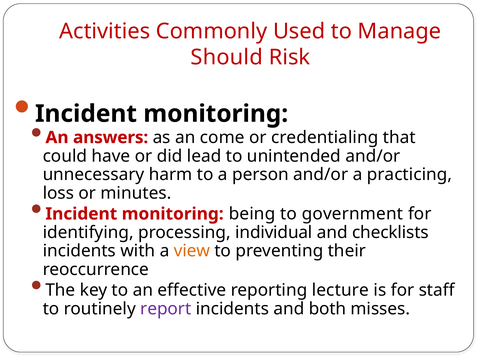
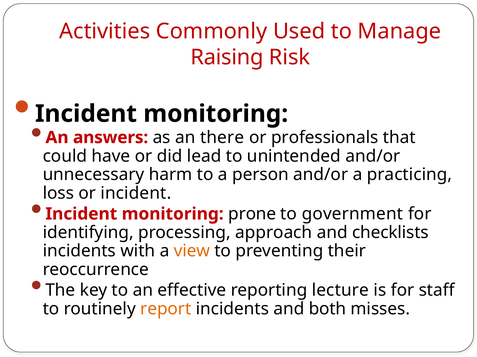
Should: Should -> Raising (227, 58)
come: come -> there (222, 138)
credentialing: credentialing -> professionals (325, 138)
or minutes: minutes -> incident (136, 194)
being: being -> prone (252, 214)
individual: individual -> approach (274, 233)
report colour: purple -> orange (166, 309)
